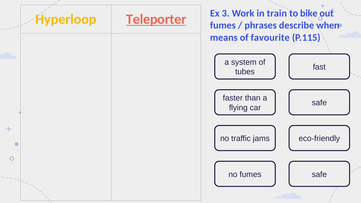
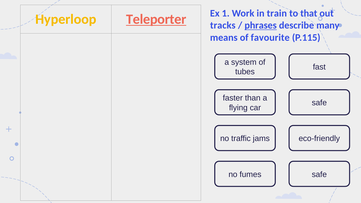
3: 3 -> 1 (226, 13)
bike: bike -> that (309, 13)
fumes: fumes -> tracks (223, 25)
phrases underline: none -> present (261, 25)
when: when -> many (328, 25)
